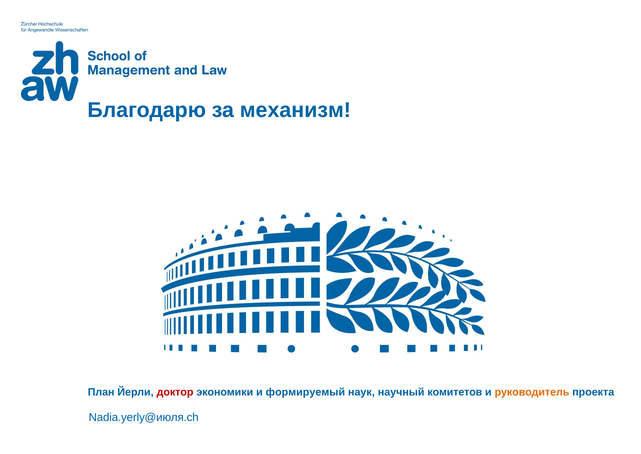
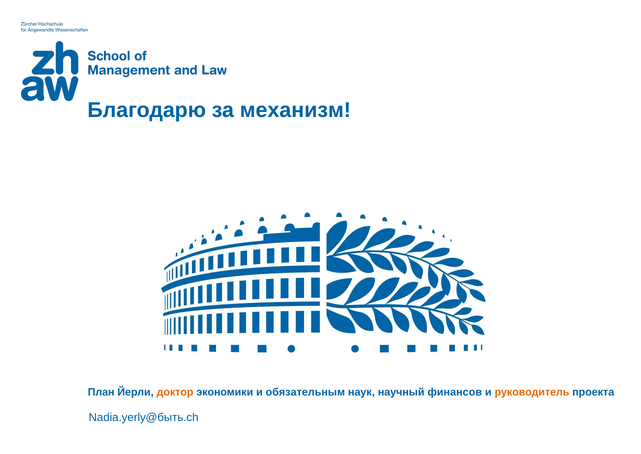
доктор colour: red -> orange (175, 392)
формируемый: формируемый -> обязательным (305, 392)
комитетов: комитетов -> финансов (455, 392)
Nadia.yerly@июля.ch: Nadia.yerly@июля.ch -> Nadia.yerly@быть.ch (144, 417)
